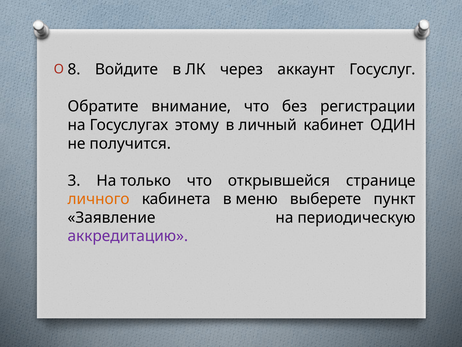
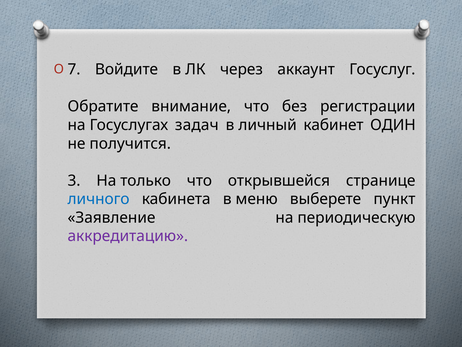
8: 8 -> 7 (74, 69)
этому: этому -> задач (197, 125)
личного colour: orange -> blue (99, 199)
